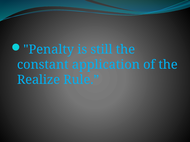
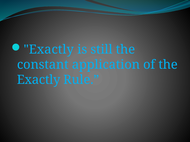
Penalty: Penalty -> Exactly (49, 50)
Realize: Realize -> Exactly (39, 80)
